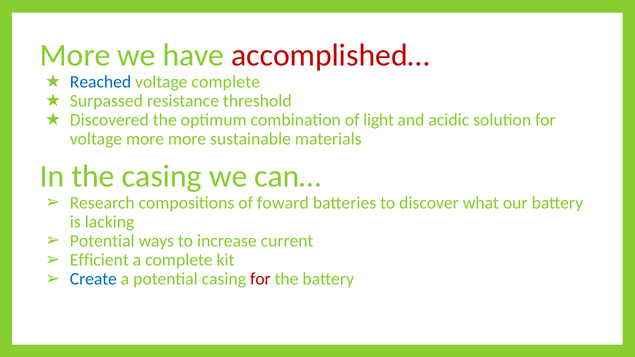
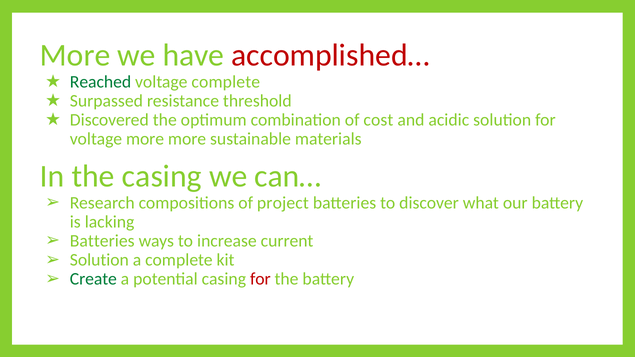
Reached colour: blue -> green (101, 82)
light: light -> cost (378, 120)
foward: foward -> project (283, 203)
Potential: Potential -> Batteries (102, 241)
Efficient: Efficient -> Solution (99, 260)
Create colour: blue -> green (93, 279)
